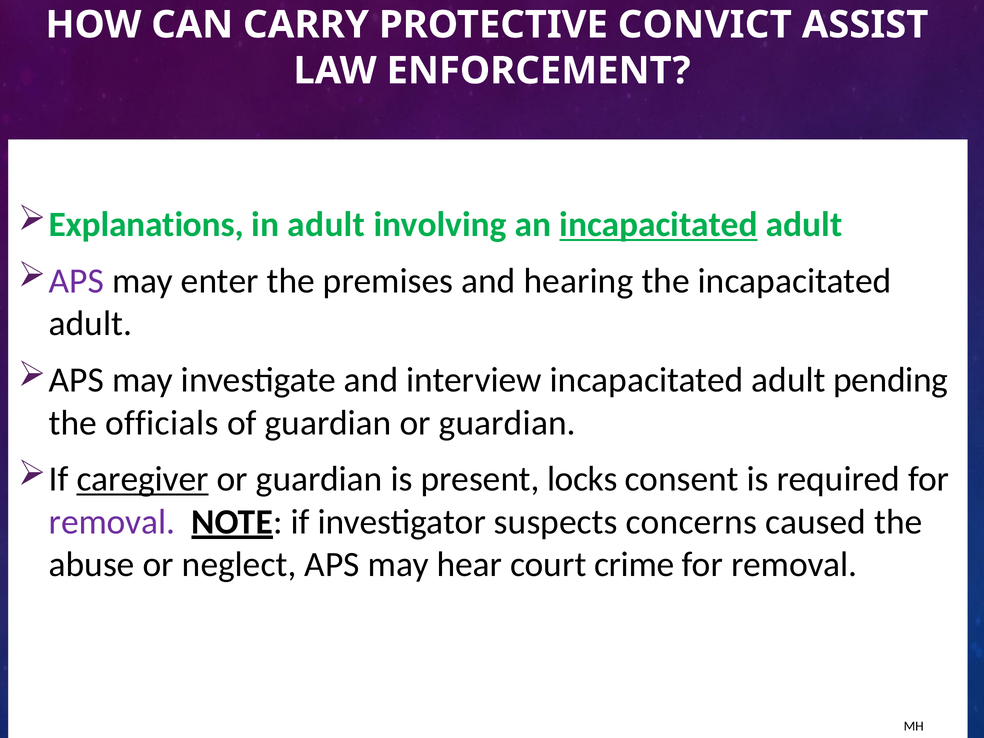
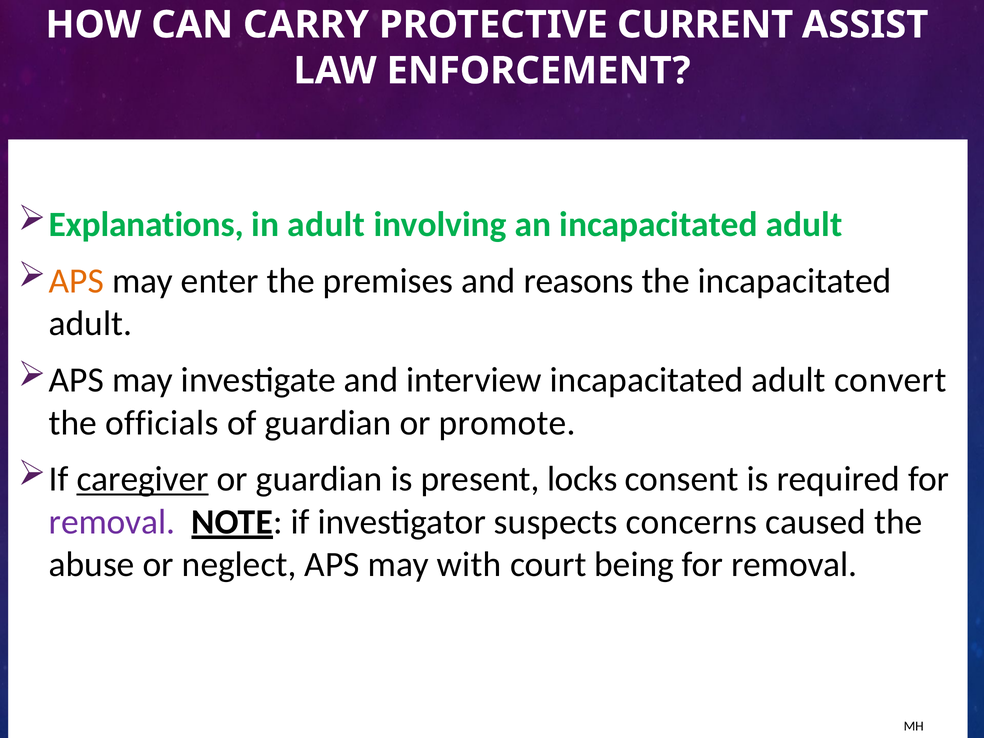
CONVICT: CONVICT -> CURRENT (705, 25)
incapacitated underline: present -> none (659, 225)
APS colour: purple -> orange (76, 281)
hearing: hearing -> reasons (579, 281)
pending: pending -> convert (890, 380)
guardian or guardian: guardian -> promote (507, 423)
hear: hear -> with (469, 565)
crime: crime -> being (634, 565)
